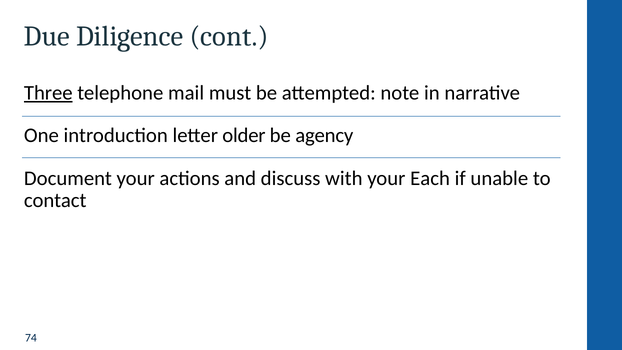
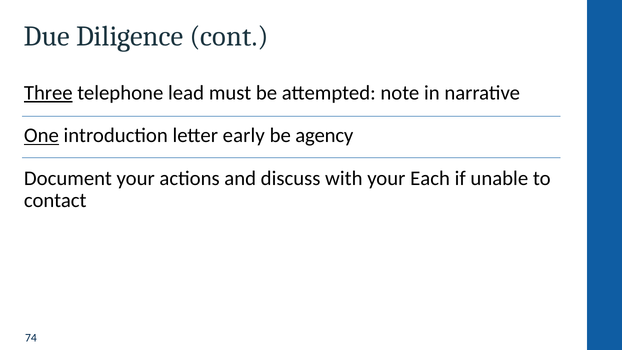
mail: mail -> lead (186, 93)
One underline: none -> present (41, 135)
older: older -> early (244, 135)
